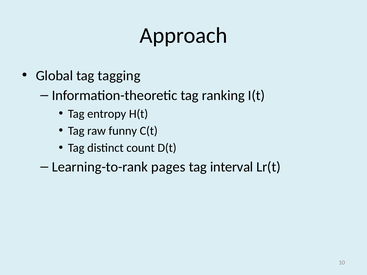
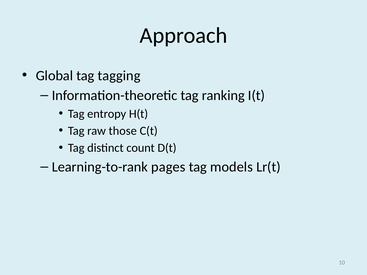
funny: funny -> those (123, 131)
interval: interval -> models (232, 167)
